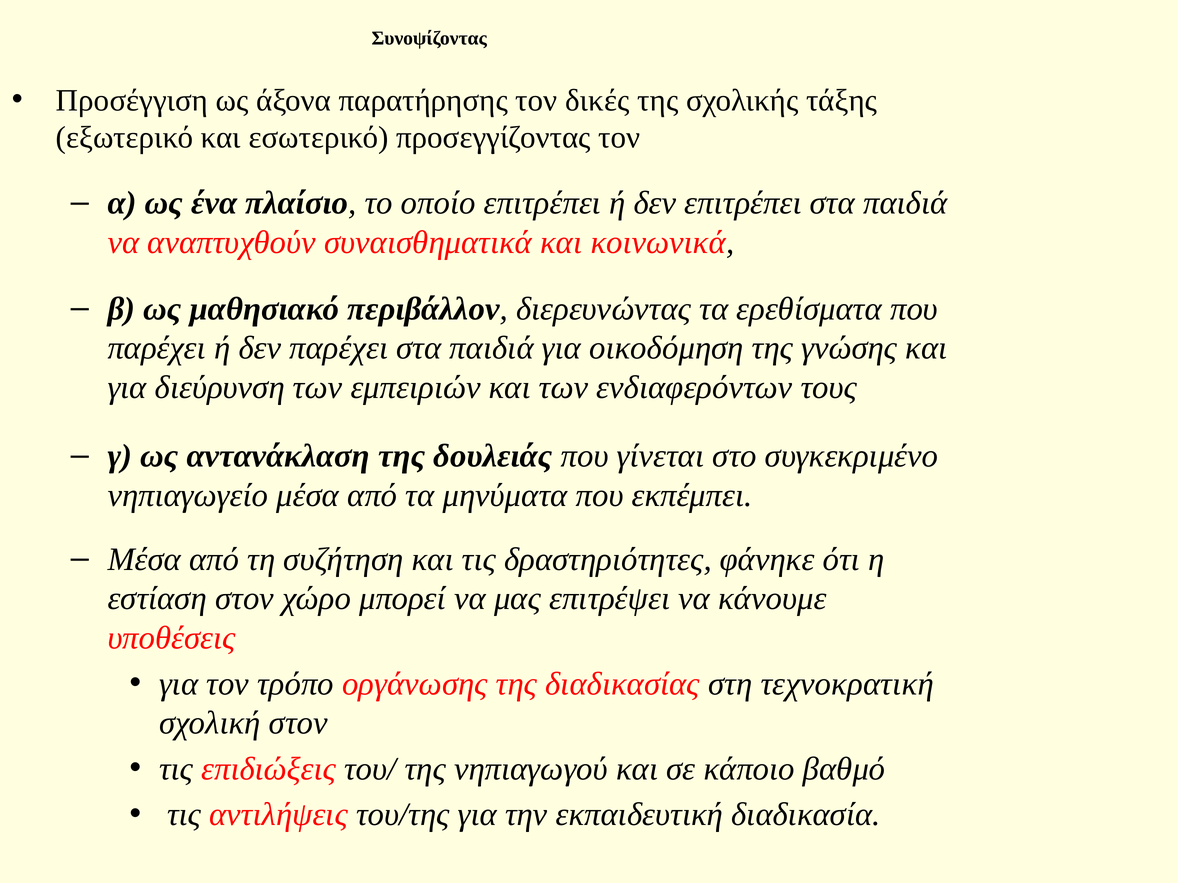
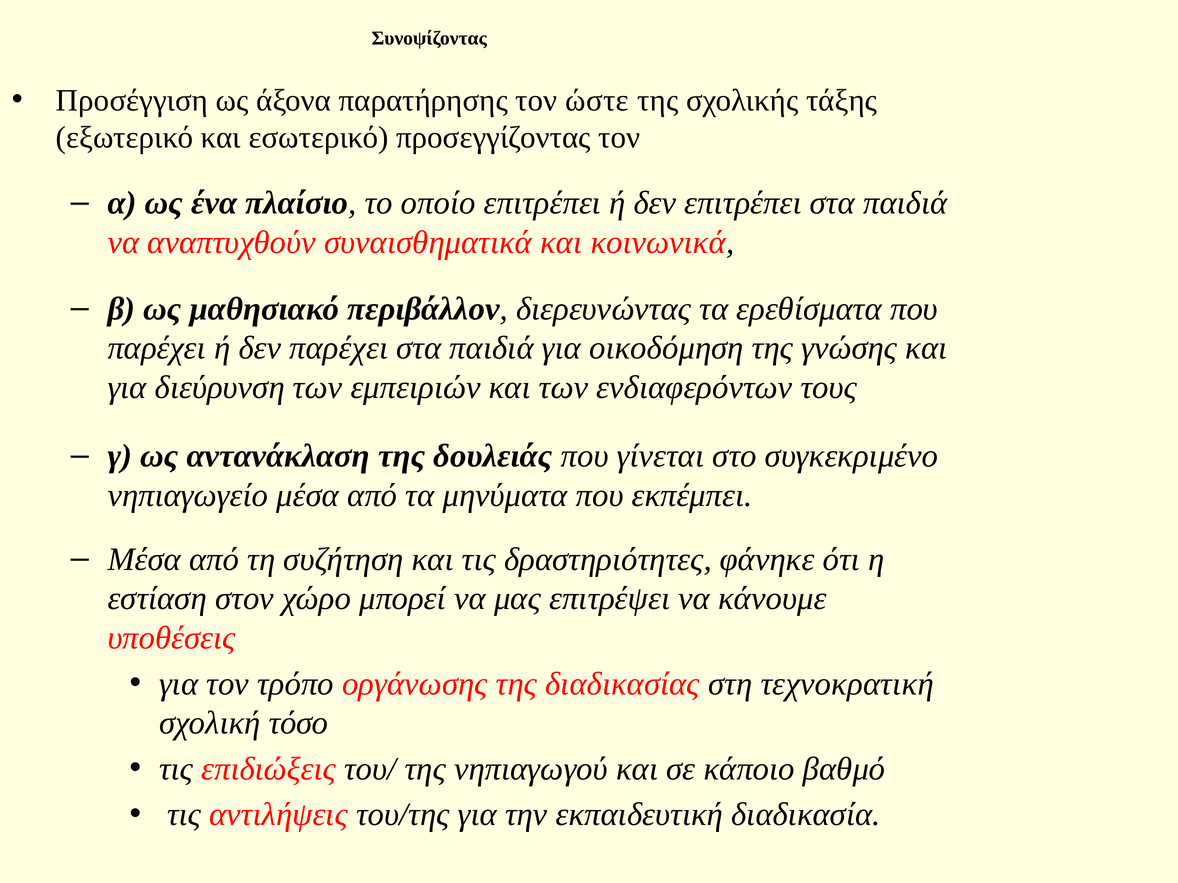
δικές: δικές -> ώστε (597, 100)
σχολική στον: στον -> τόσο (299, 723)
